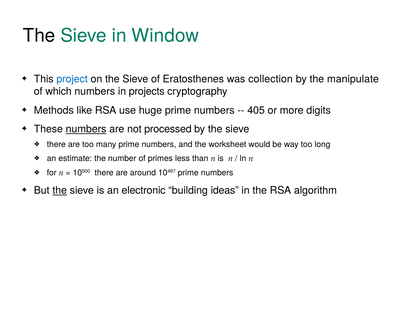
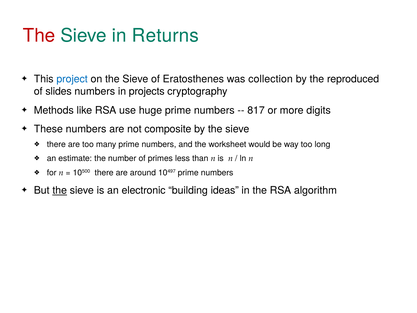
The colour: black -> red (39, 36)
Window: Window -> Returns (165, 36)
manipulate: manipulate -> reproduced (353, 79)
which: which -> slides (59, 91)
405: 405 -> 817 (256, 110)
numbers underline: present -> none (86, 129)
processed: processed -> composite (168, 129)
